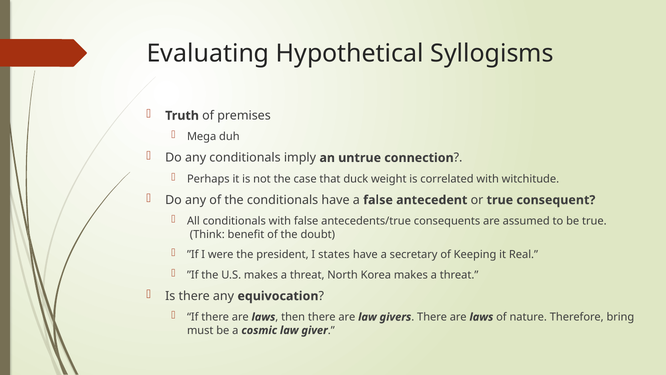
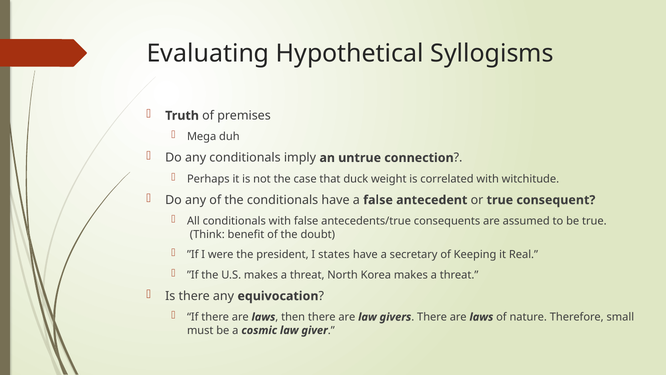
bring: bring -> small (620, 317)
